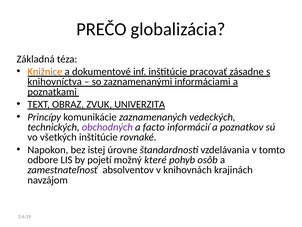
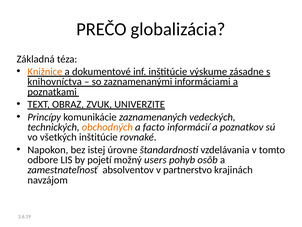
pracovať: pracovať -> výskume (208, 72)
UNIVERZITA: UNIVERZITA -> UNIVERZITE (140, 104)
obchodných colour: purple -> orange (107, 127)
které: které -> users (155, 160)
knihovnách: knihovnách -> partnerstvo (188, 170)
